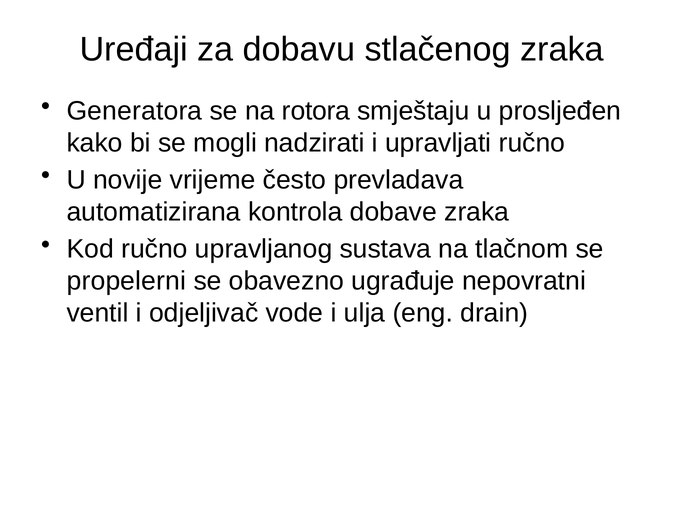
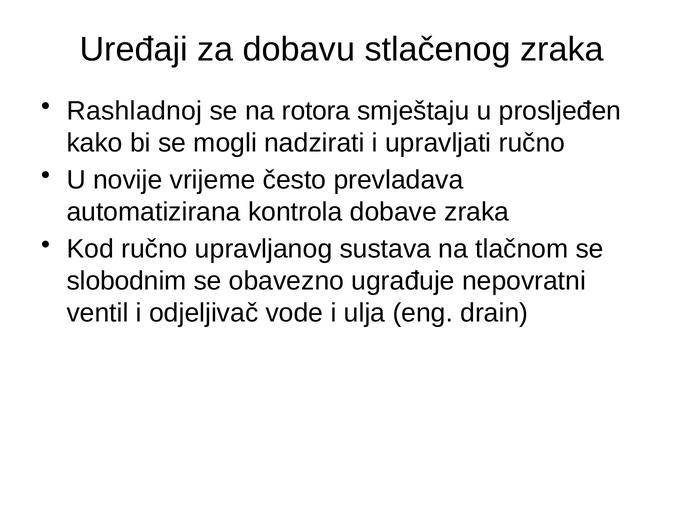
Generatora: Generatora -> Rashladnoj (134, 111)
propelerni: propelerni -> slobodnim (127, 281)
